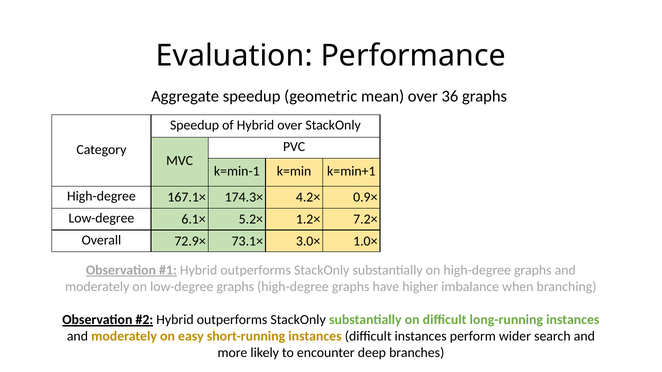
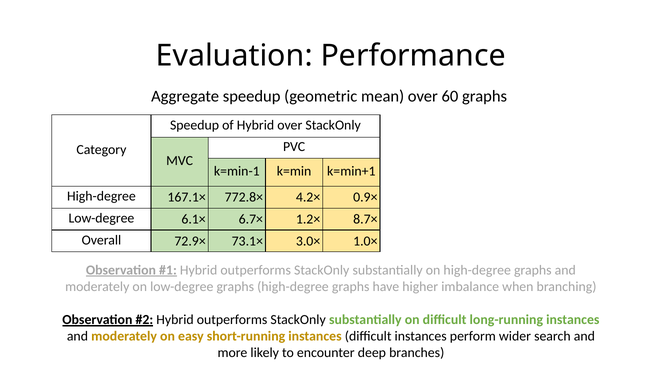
36: 36 -> 60 (450, 96)
174.3×: 174.3× -> 772.8× (244, 198)
5.2×: 5.2× -> 6.7× (251, 219)
7.2×: 7.2× -> 8.7× (365, 219)
